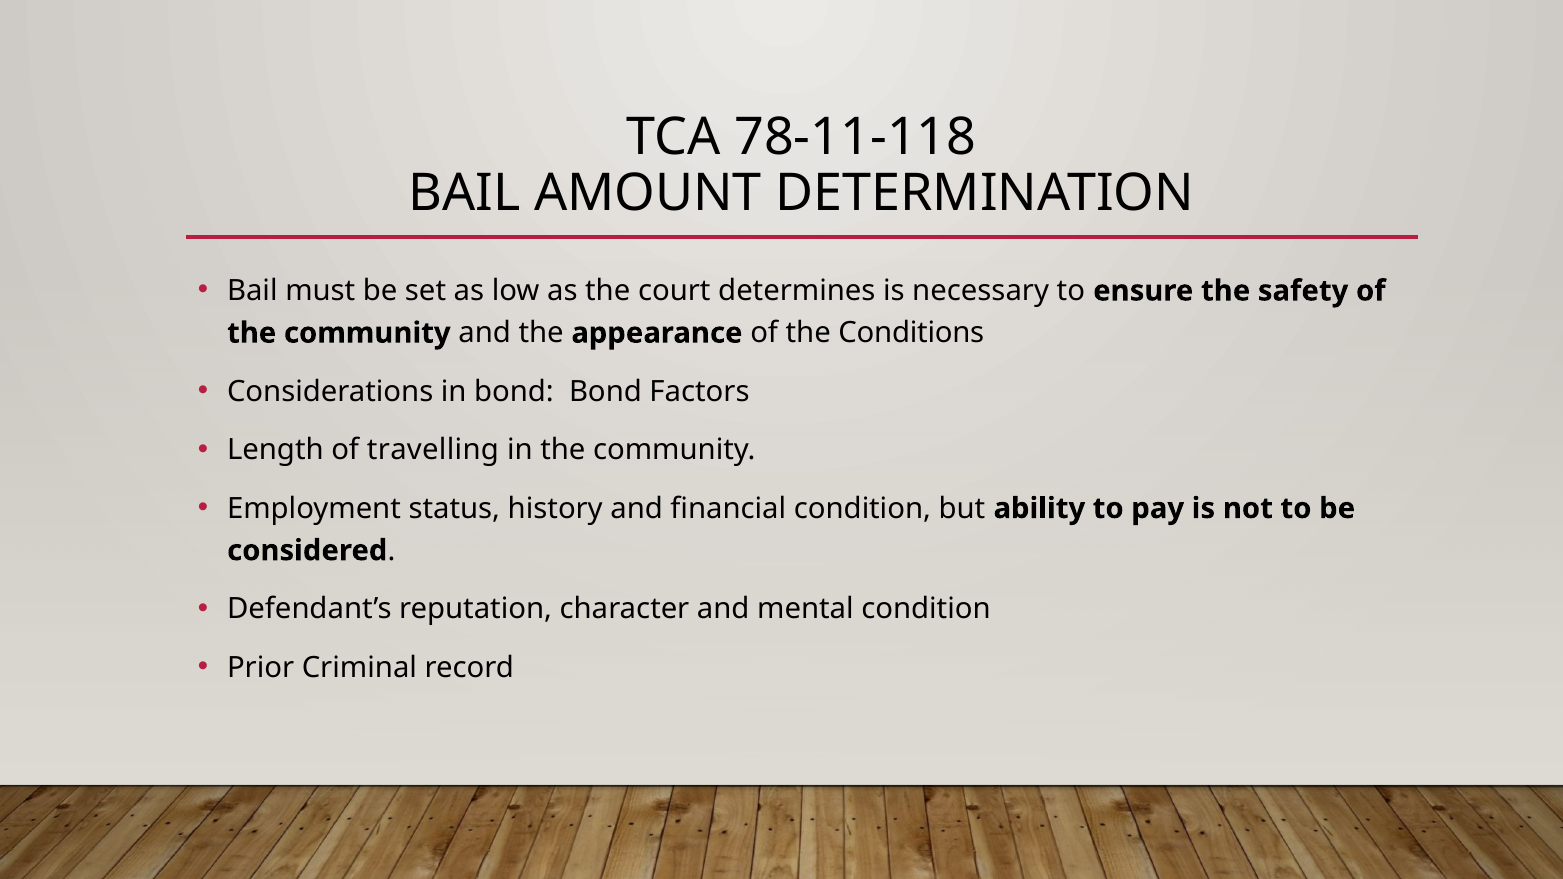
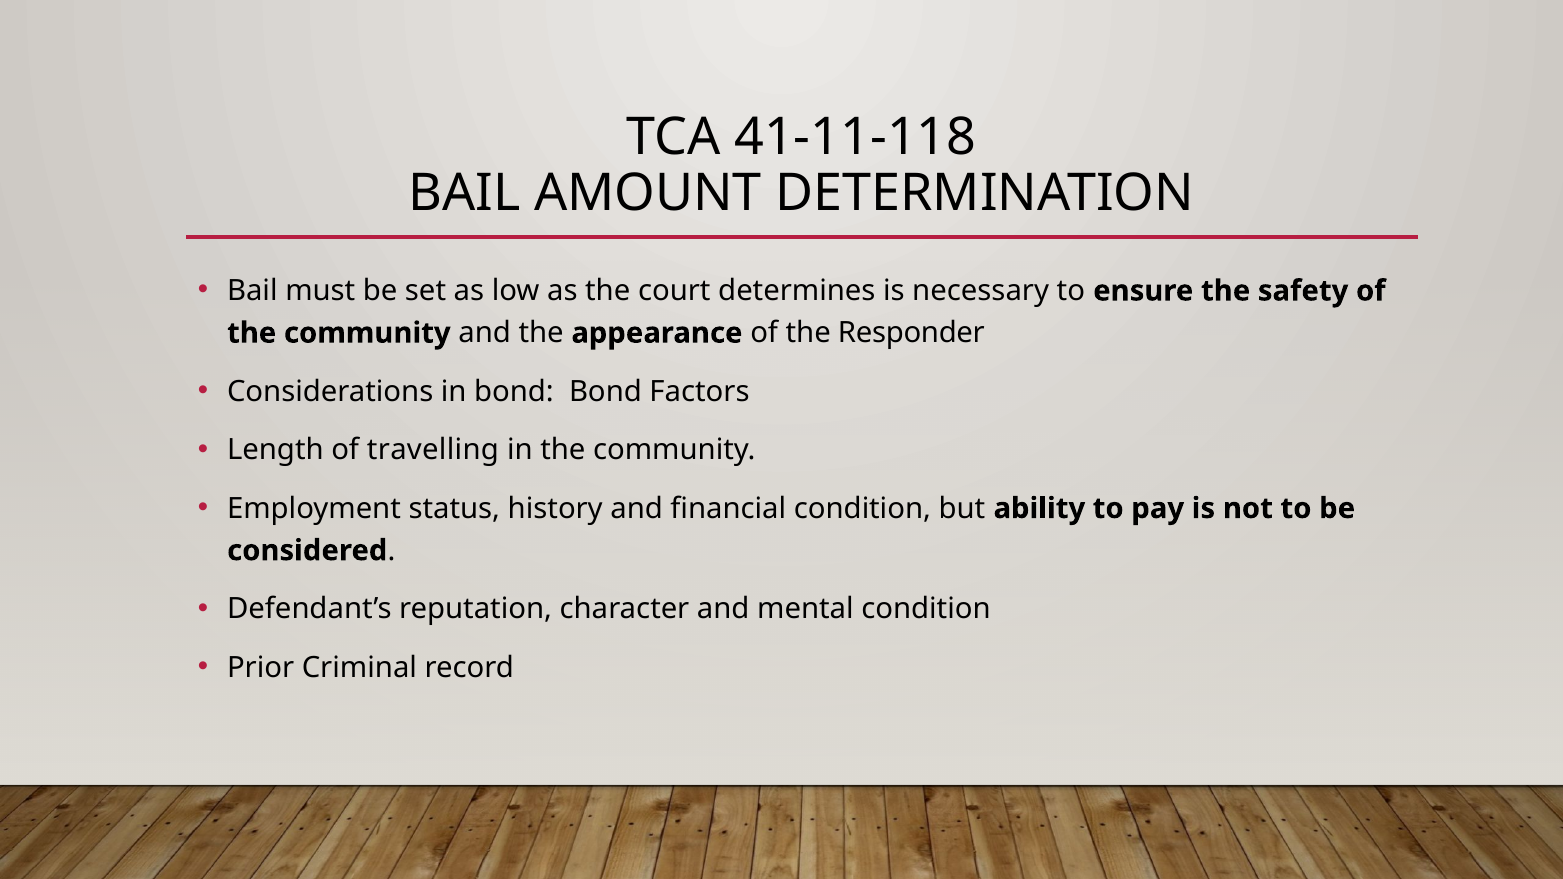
78-11-118: 78-11-118 -> 41-11-118 (855, 137)
Conditions: Conditions -> Responder (911, 333)
